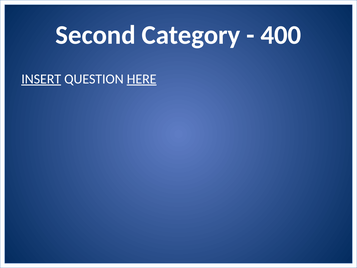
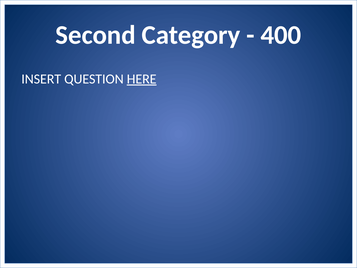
INSERT underline: present -> none (41, 79)
